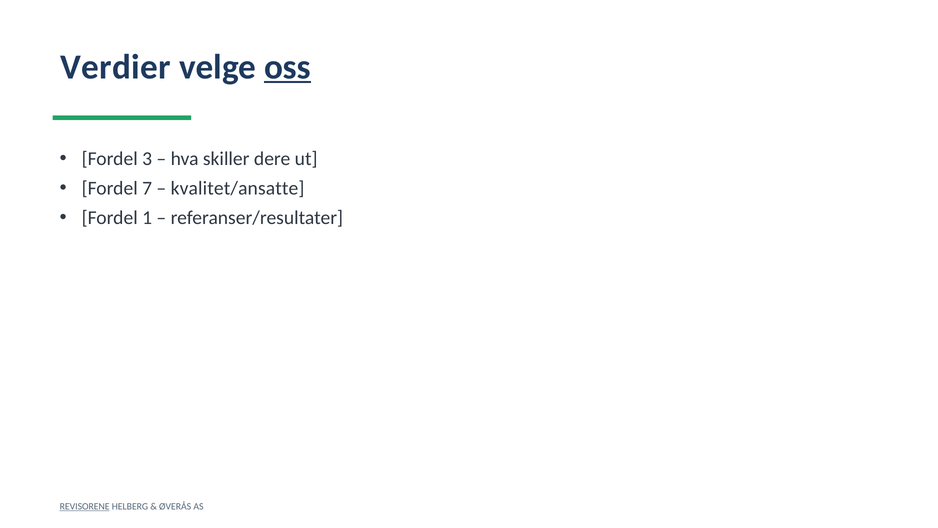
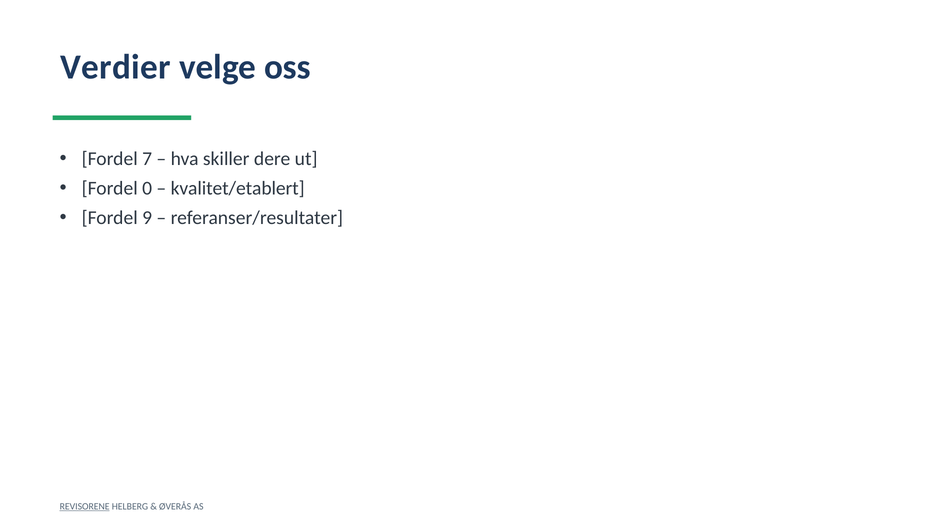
oss underline: present -> none (288, 67)
3: 3 -> 7 (147, 159)
7: 7 -> 0 (147, 188)
kvalitet/ansatte: kvalitet/ansatte -> kvalitet/etablert (238, 188)
1: 1 -> 9 (147, 218)
